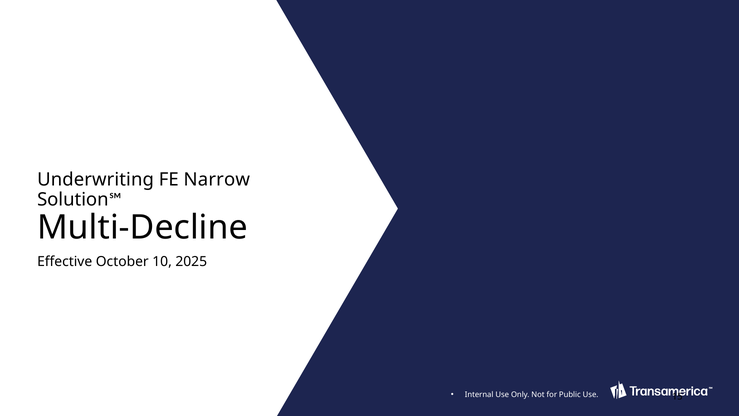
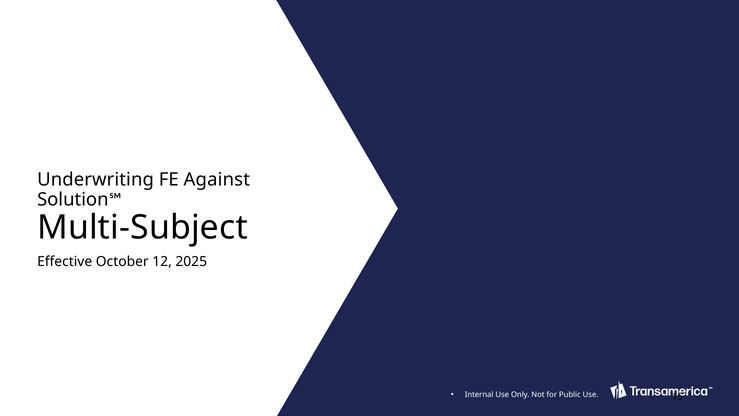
Narrow: Narrow -> Against (217, 179)
Multi-Decline: Multi-Decline -> Multi-Subject (142, 228)
10: 10 -> 12 (162, 261)
